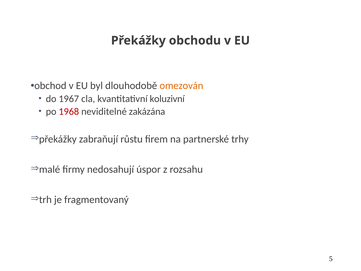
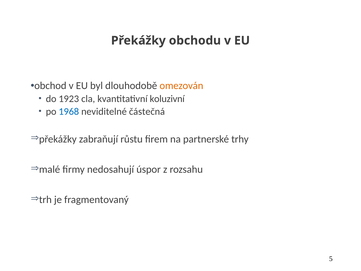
1967: 1967 -> 1923 (69, 99)
1968 colour: red -> blue (69, 111)
zakázána: zakázána -> částečná (147, 111)
